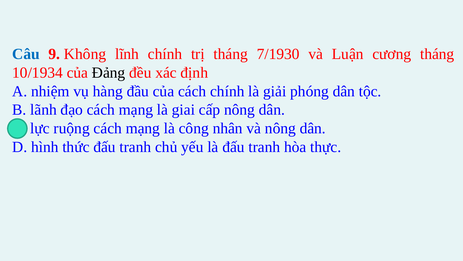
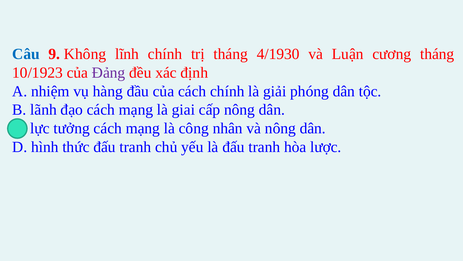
7/1930: 7/1930 -> 4/1930 (278, 54)
10/1934: 10/1934 -> 10/1923 (38, 73)
Đảng colour: black -> purple (109, 73)
ruộng: ruộng -> tưởng (72, 128)
thực: thực -> lược (326, 147)
